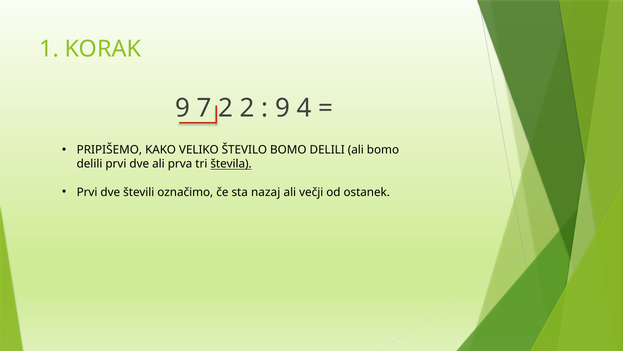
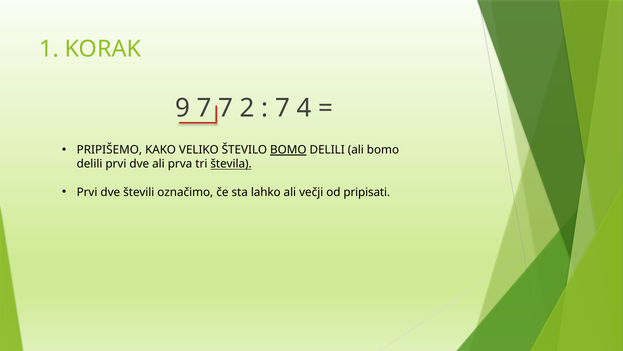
2: 2 -> 7 (226, 108)
9: 9 -> 7 (283, 108)
BOMO underline: none -> present (288, 150)
nazaj: nazaj -> lahko (266, 192)
ostanek: ostanek -> pripisati (367, 192)
